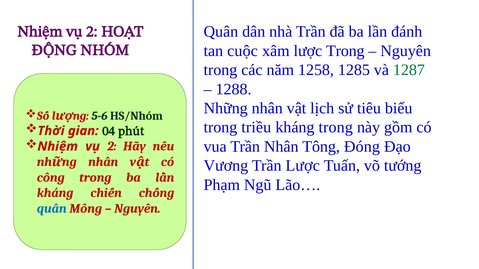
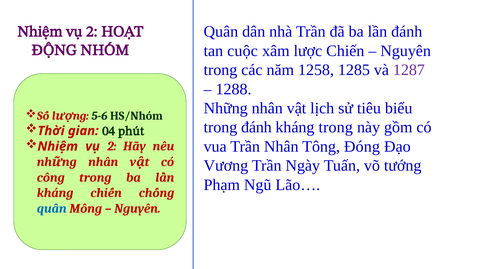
lược Trong: Trong -> Chiến (345, 51)
1287 colour: green -> purple (409, 70)
trong triều: triều -> đánh (256, 128)
Trần Lược: Lược -> Ngày (303, 166)
